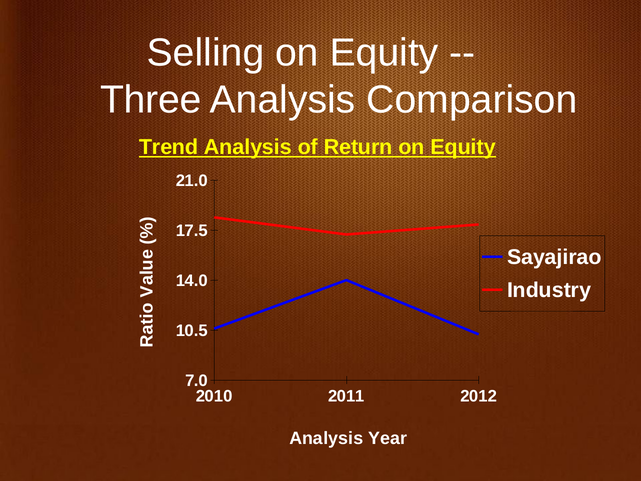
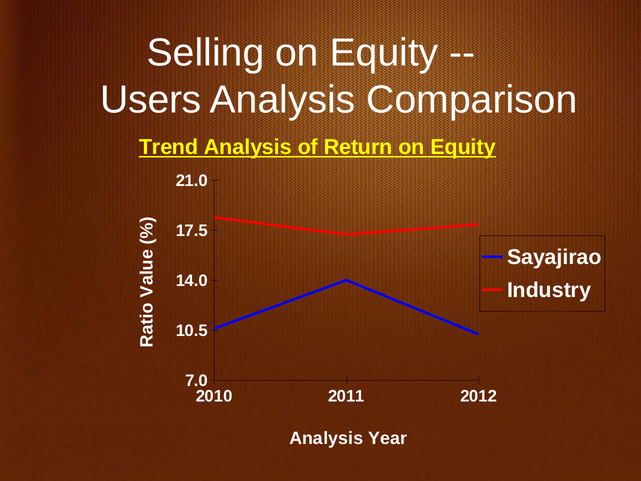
Three: Three -> Users (151, 100)
